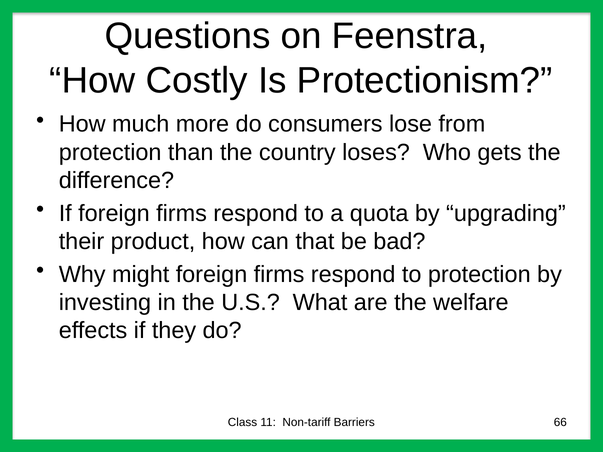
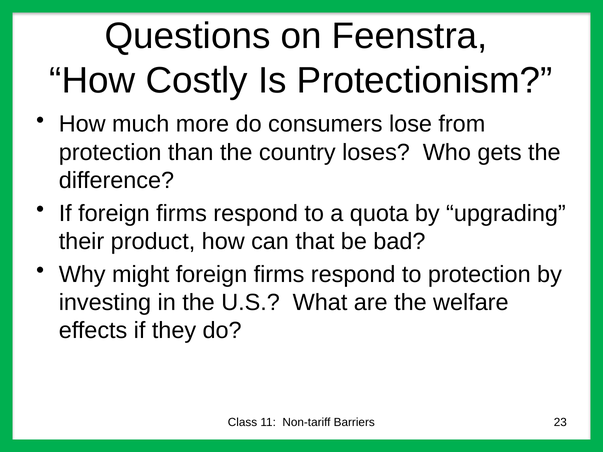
66: 66 -> 23 (560, 423)
